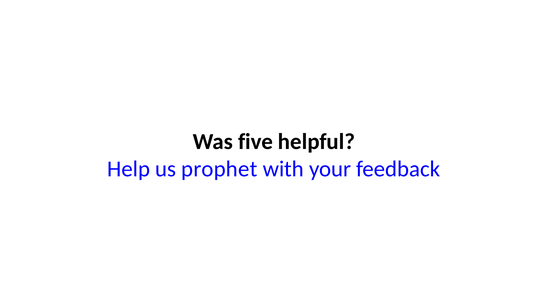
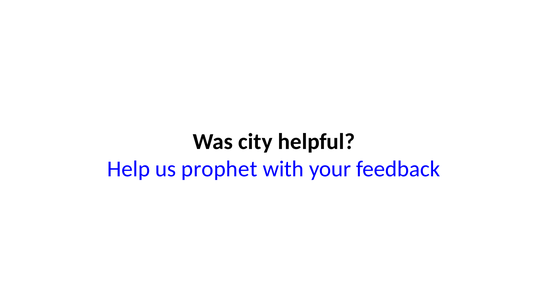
five: five -> city (255, 142)
